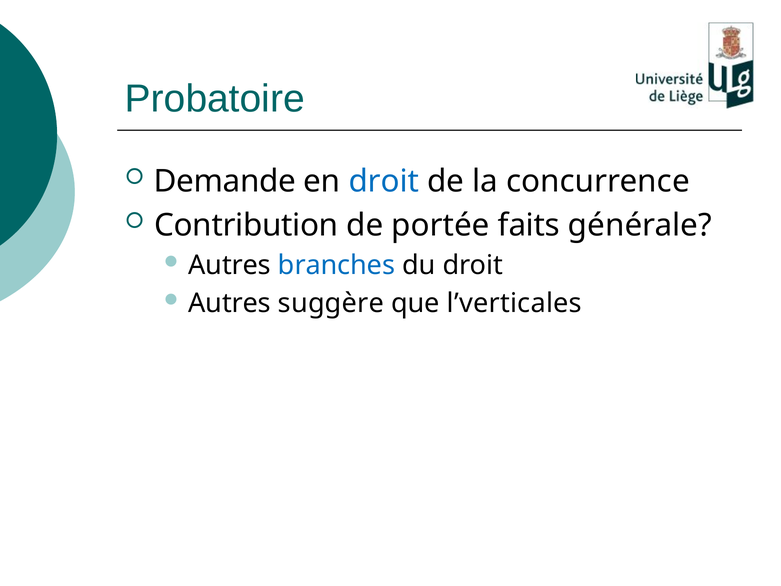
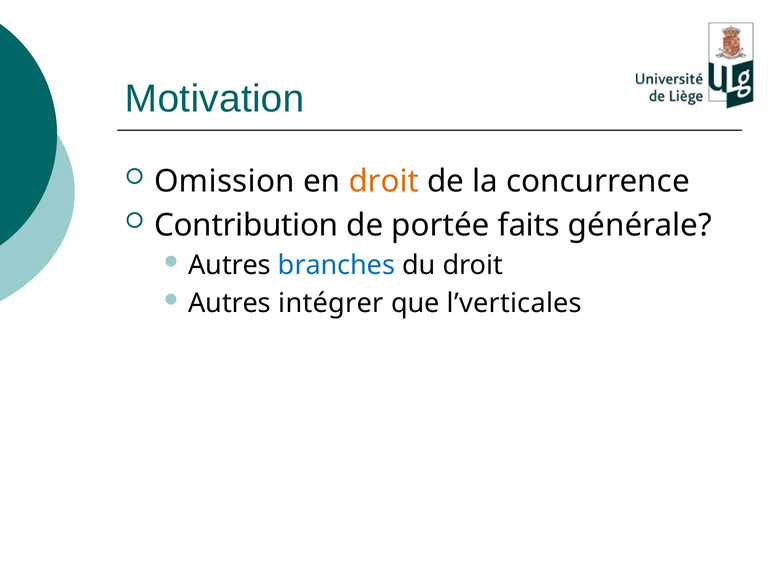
Probatoire: Probatoire -> Motivation (215, 99)
Demande: Demande -> Omission (224, 181)
droit colour: blue -> orange (384, 181)
suggère: suggère -> intégrer (331, 303)
